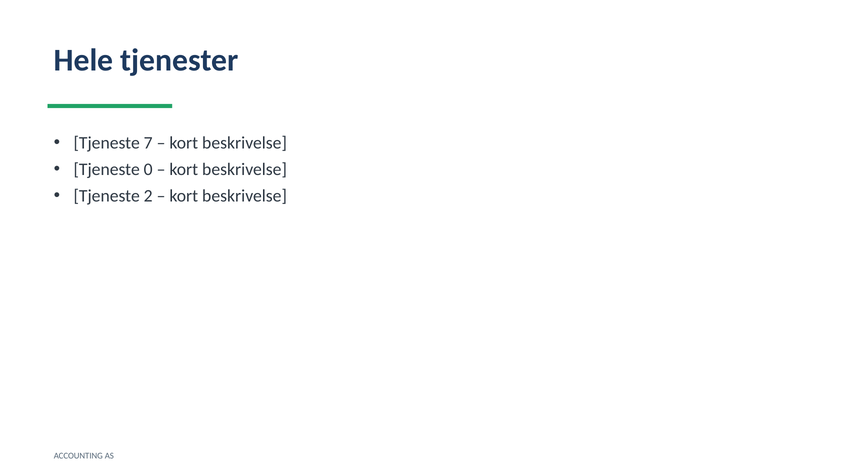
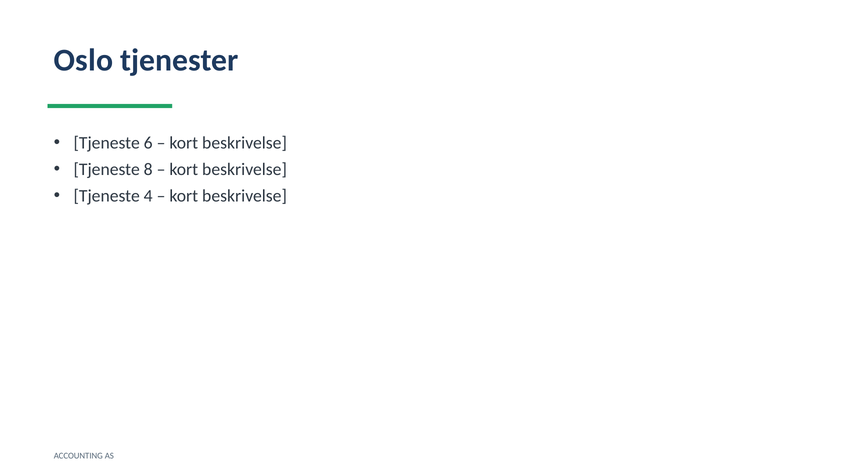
Hele: Hele -> Oslo (83, 60)
7: 7 -> 6 (148, 143)
0: 0 -> 8 (148, 170)
2: 2 -> 4 (148, 196)
